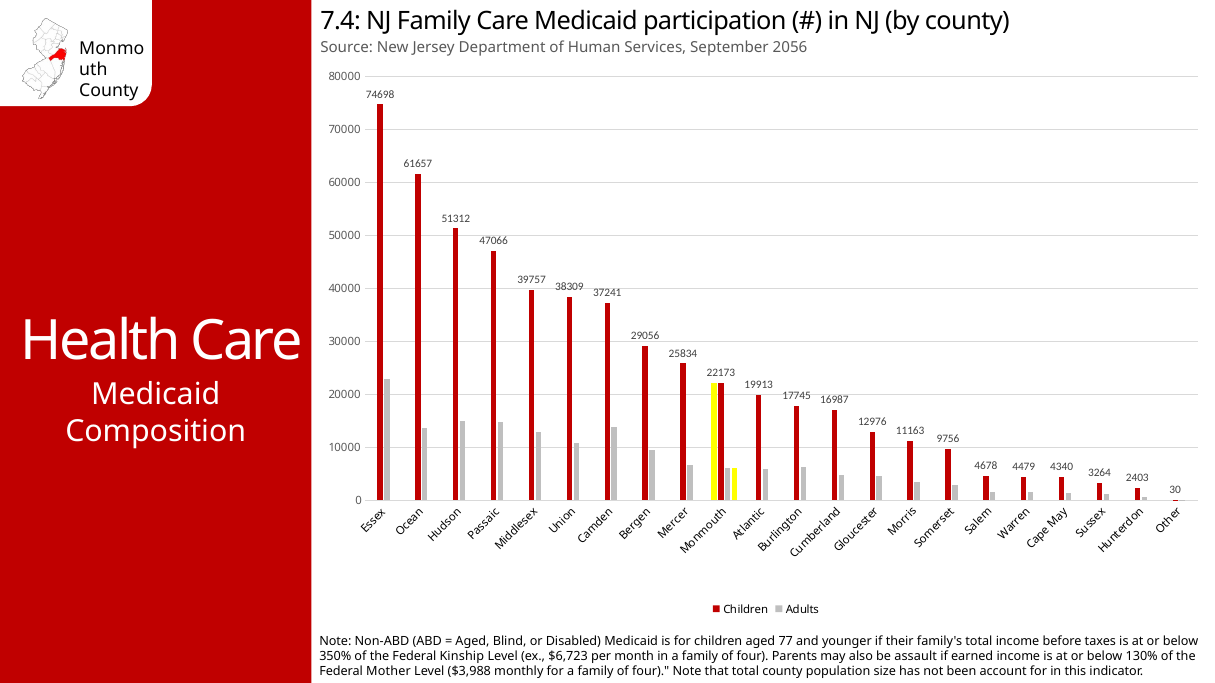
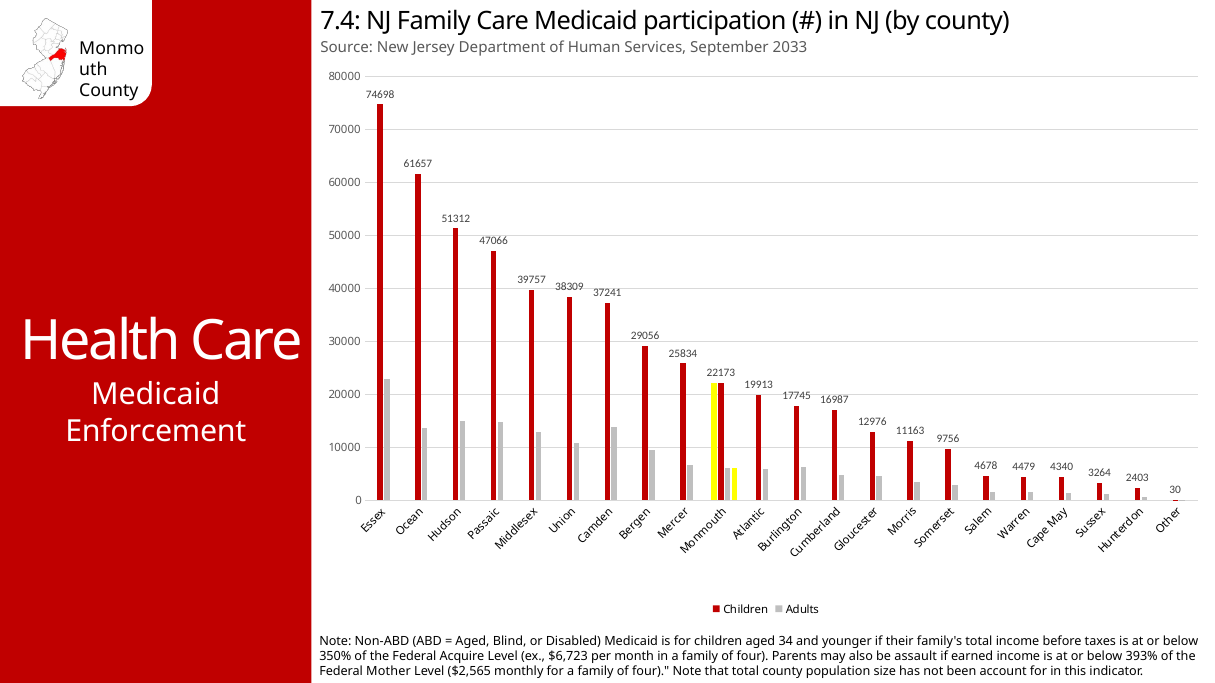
2056: 2056 -> 2033 (790, 48)
Composition: Composition -> Enforcement (156, 431)
77: 77 -> 34 (786, 641)
Kinship: Kinship -> Acquire (462, 657)
130%: 130% -> 393% (1142, 657)
$3,988: $3,988 -> $2,565 (469, 672)
